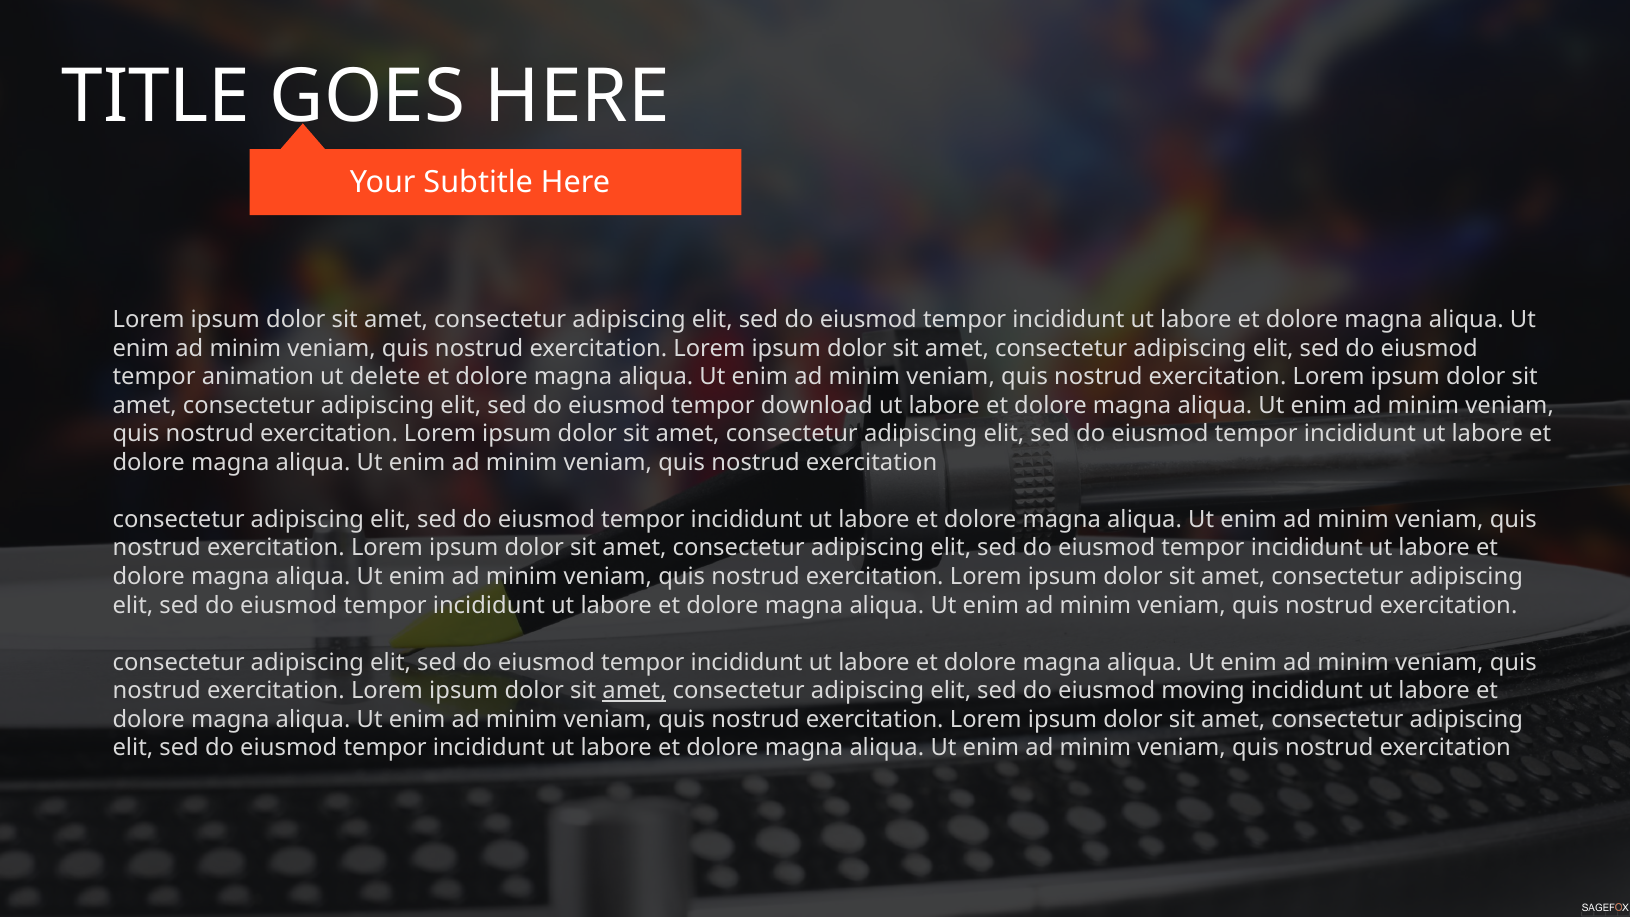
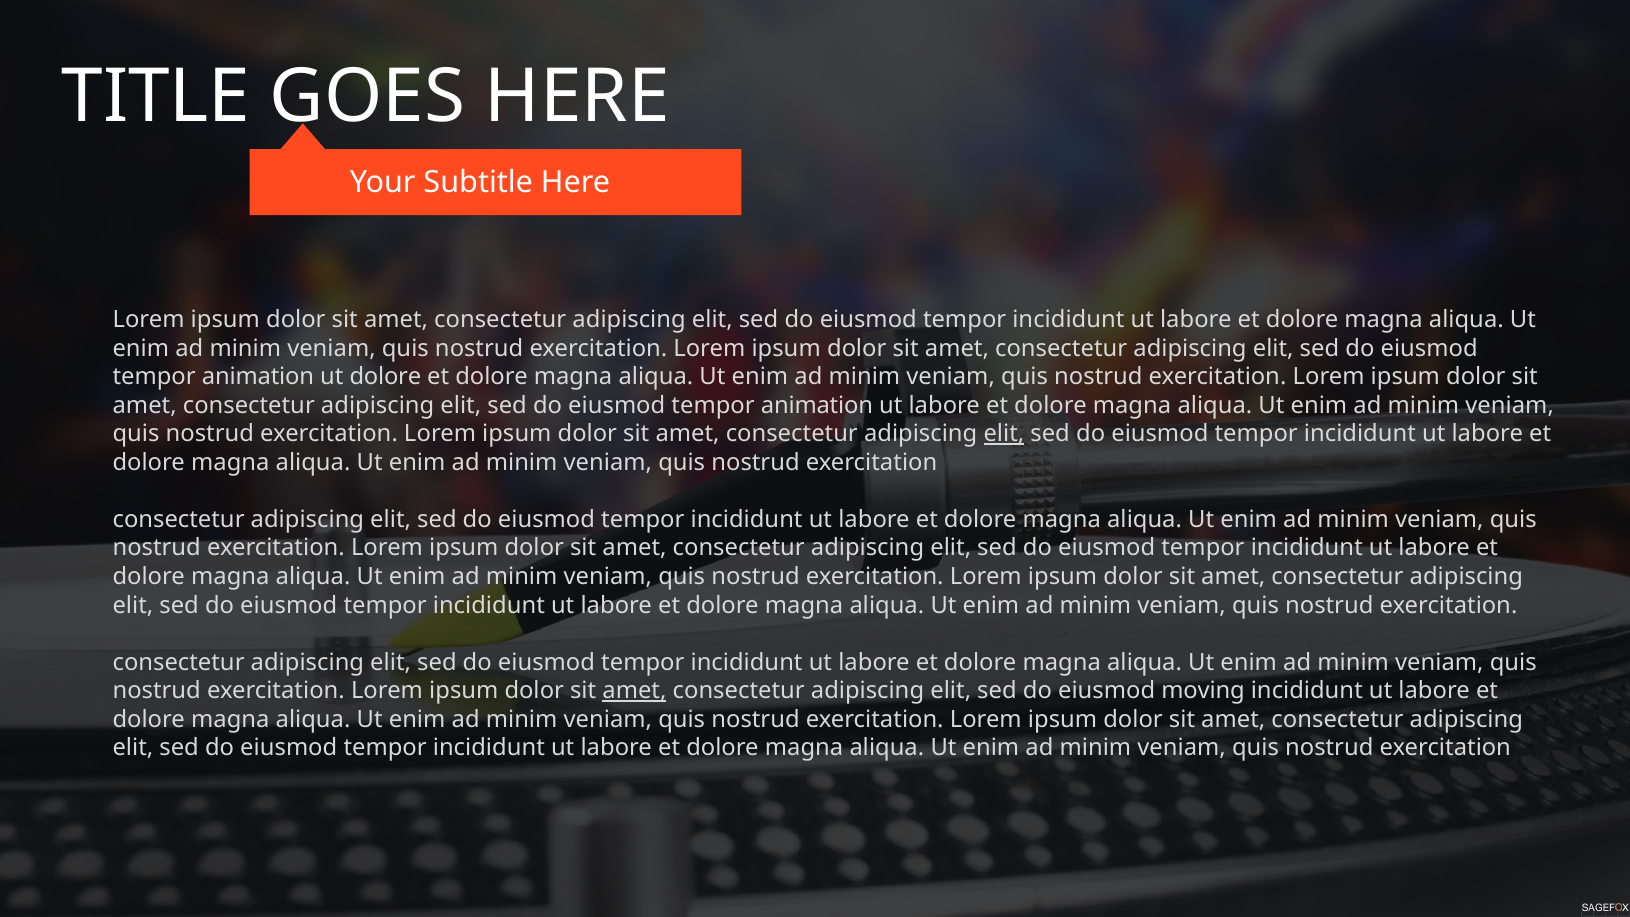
ut delete: delete -> dolore (385, 377)
download: download -> animation (817, 405)
elit underline: none -> present (1004, 434)
